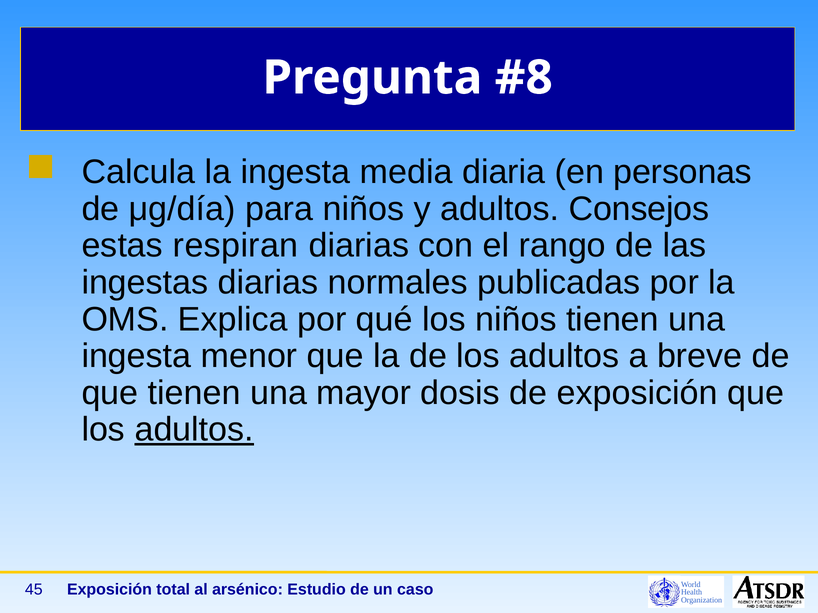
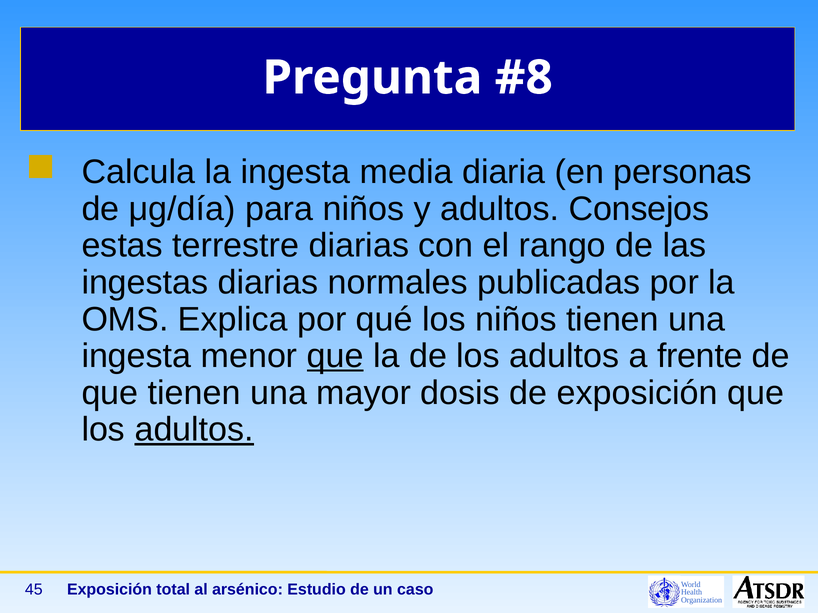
respiran: respiran -> terrestre (236, 246)
que underline: none -> present (335, 356)
breve: breve -> frente (700, 356)
